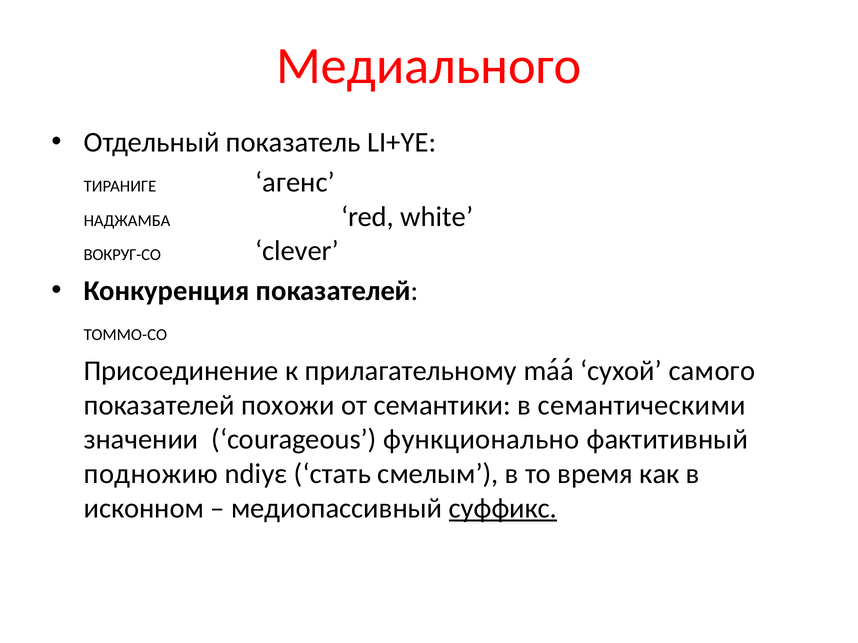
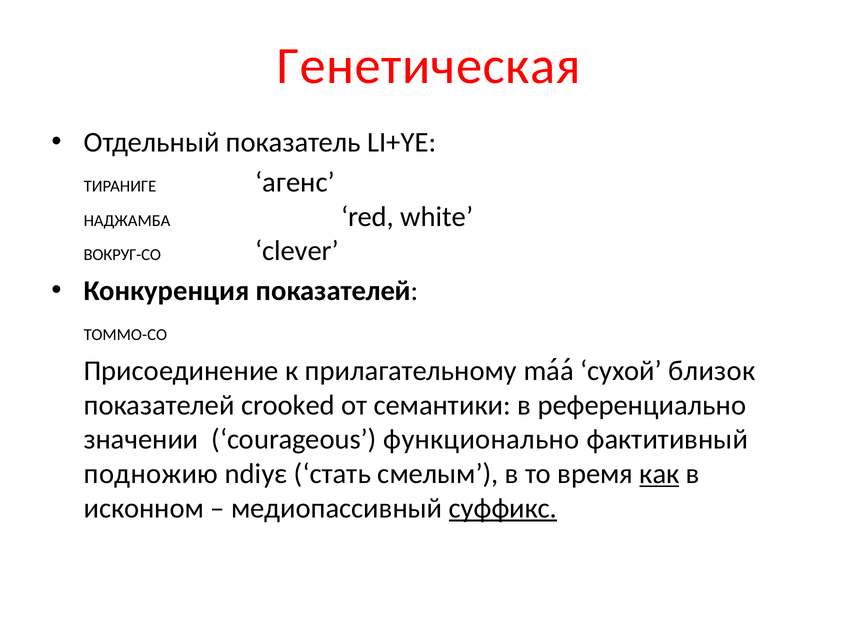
Медиального: Медиального -> Генетическая (429, 66)
самого: самого -> близок (712, 371)
похожи: похожи -> crooked (288, 406)
семантическими: семантическими -> референциально (642, 406)
как underline: none -> present (659, 474)
